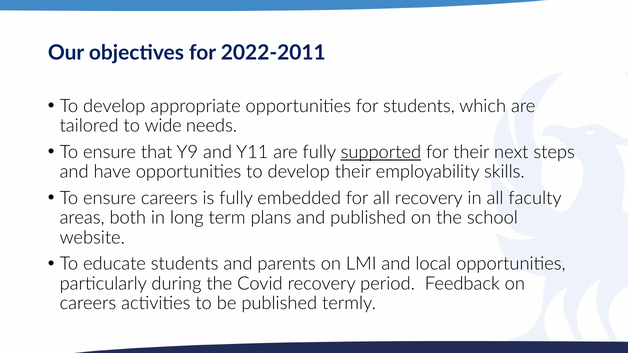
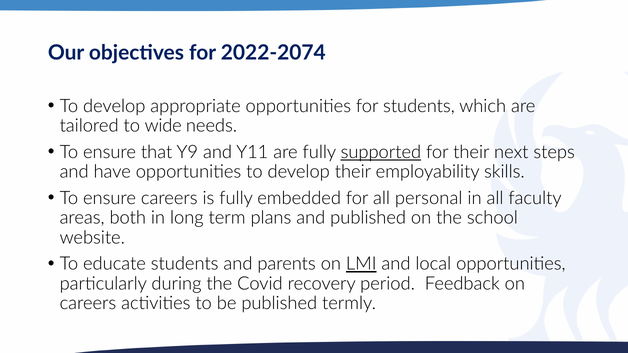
2022-2011: 2022-2011 -> 2022-2074 (273, 53)
all recovery: recovery -> personal (429, 198)
LMI underline: none -> present (361, 264)
